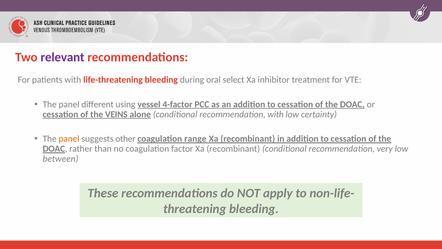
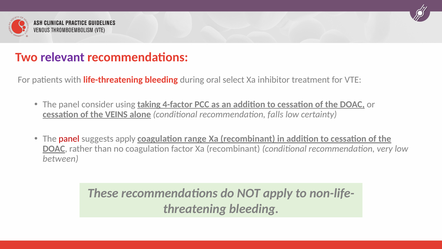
different: different -> consider (97, 104)
vessel: vessel -> taking (149, 104)
recommendation with: with -> falls (276, 114)
panel colour: orange -> red (69, 139)
suggests other: other -> apply (125, 139)
